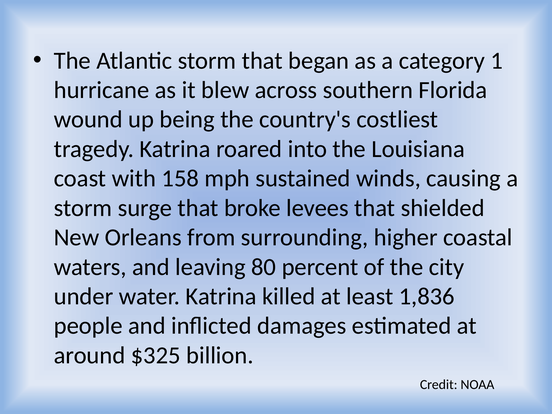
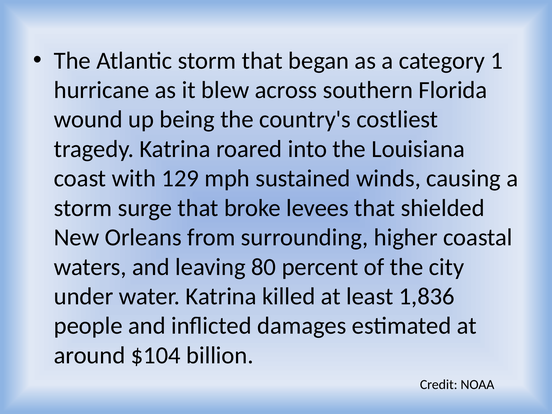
158: 158 -> 129 (180, 178)
$325: $325 -> $104 (156, 355)
